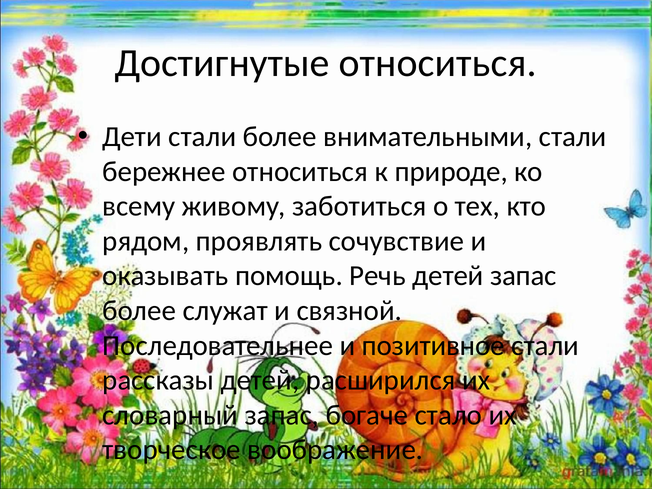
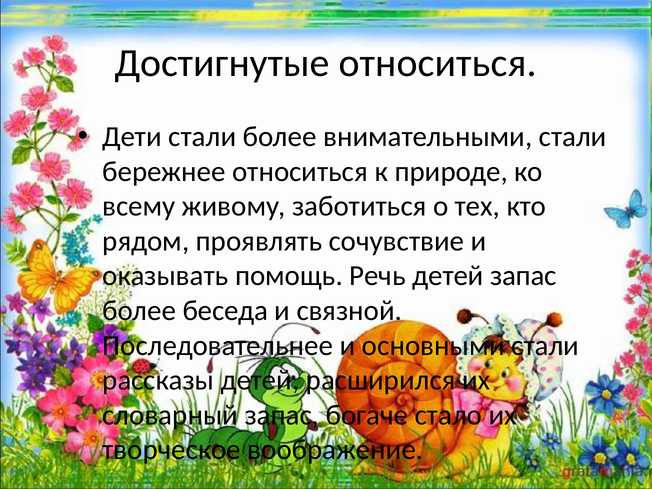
служат: служат -> беседа (225, 311)
позитивное: позитивное -> основными (433, 345)
